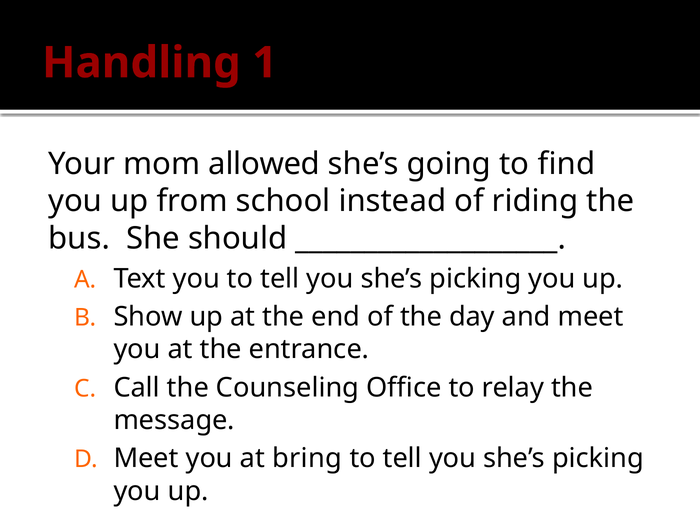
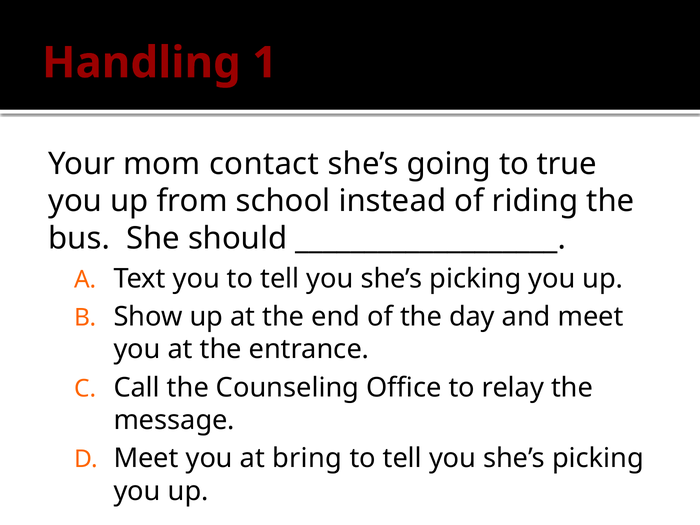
allowed: allowed -> contact (264, 164)
find: find -> true (567, 164)
